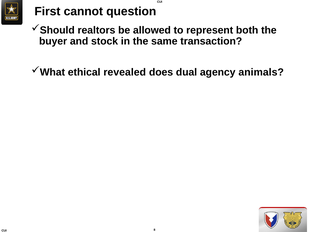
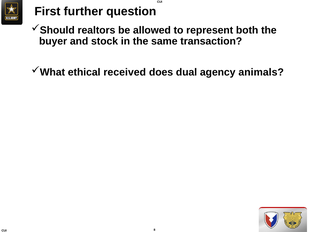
cannot: cannot -> further (83, 11)
revealed: revealed -> received (125, 72)
